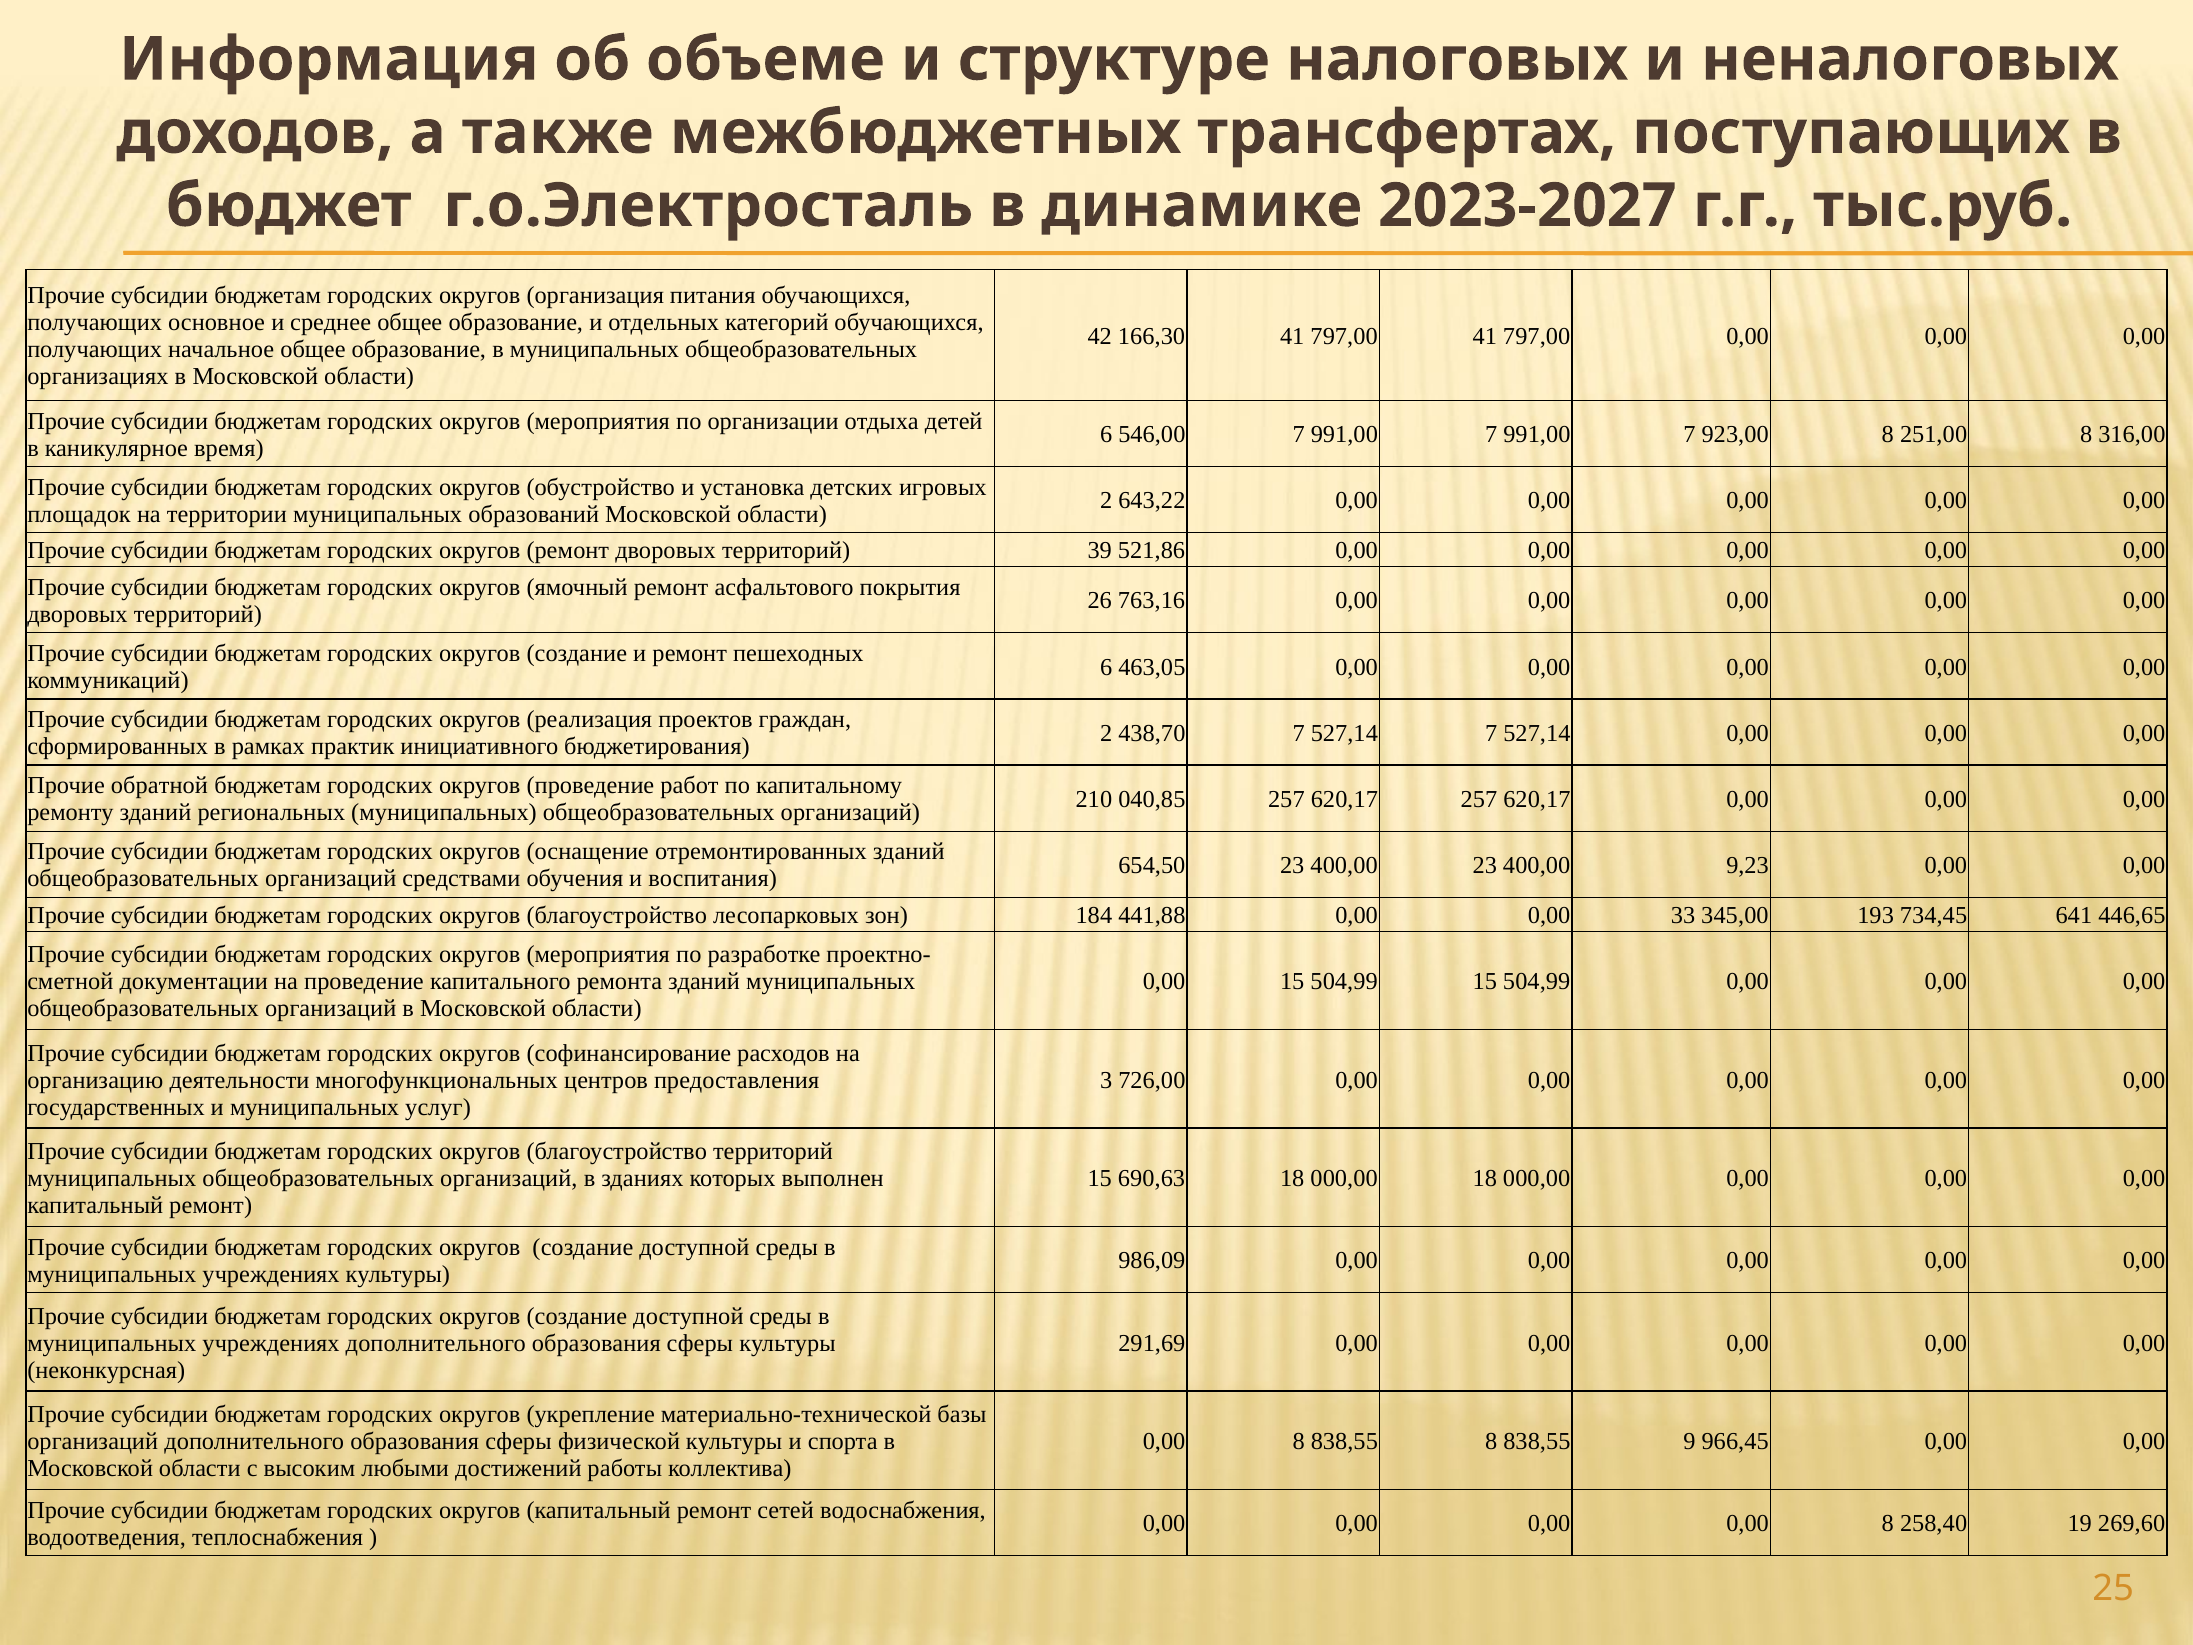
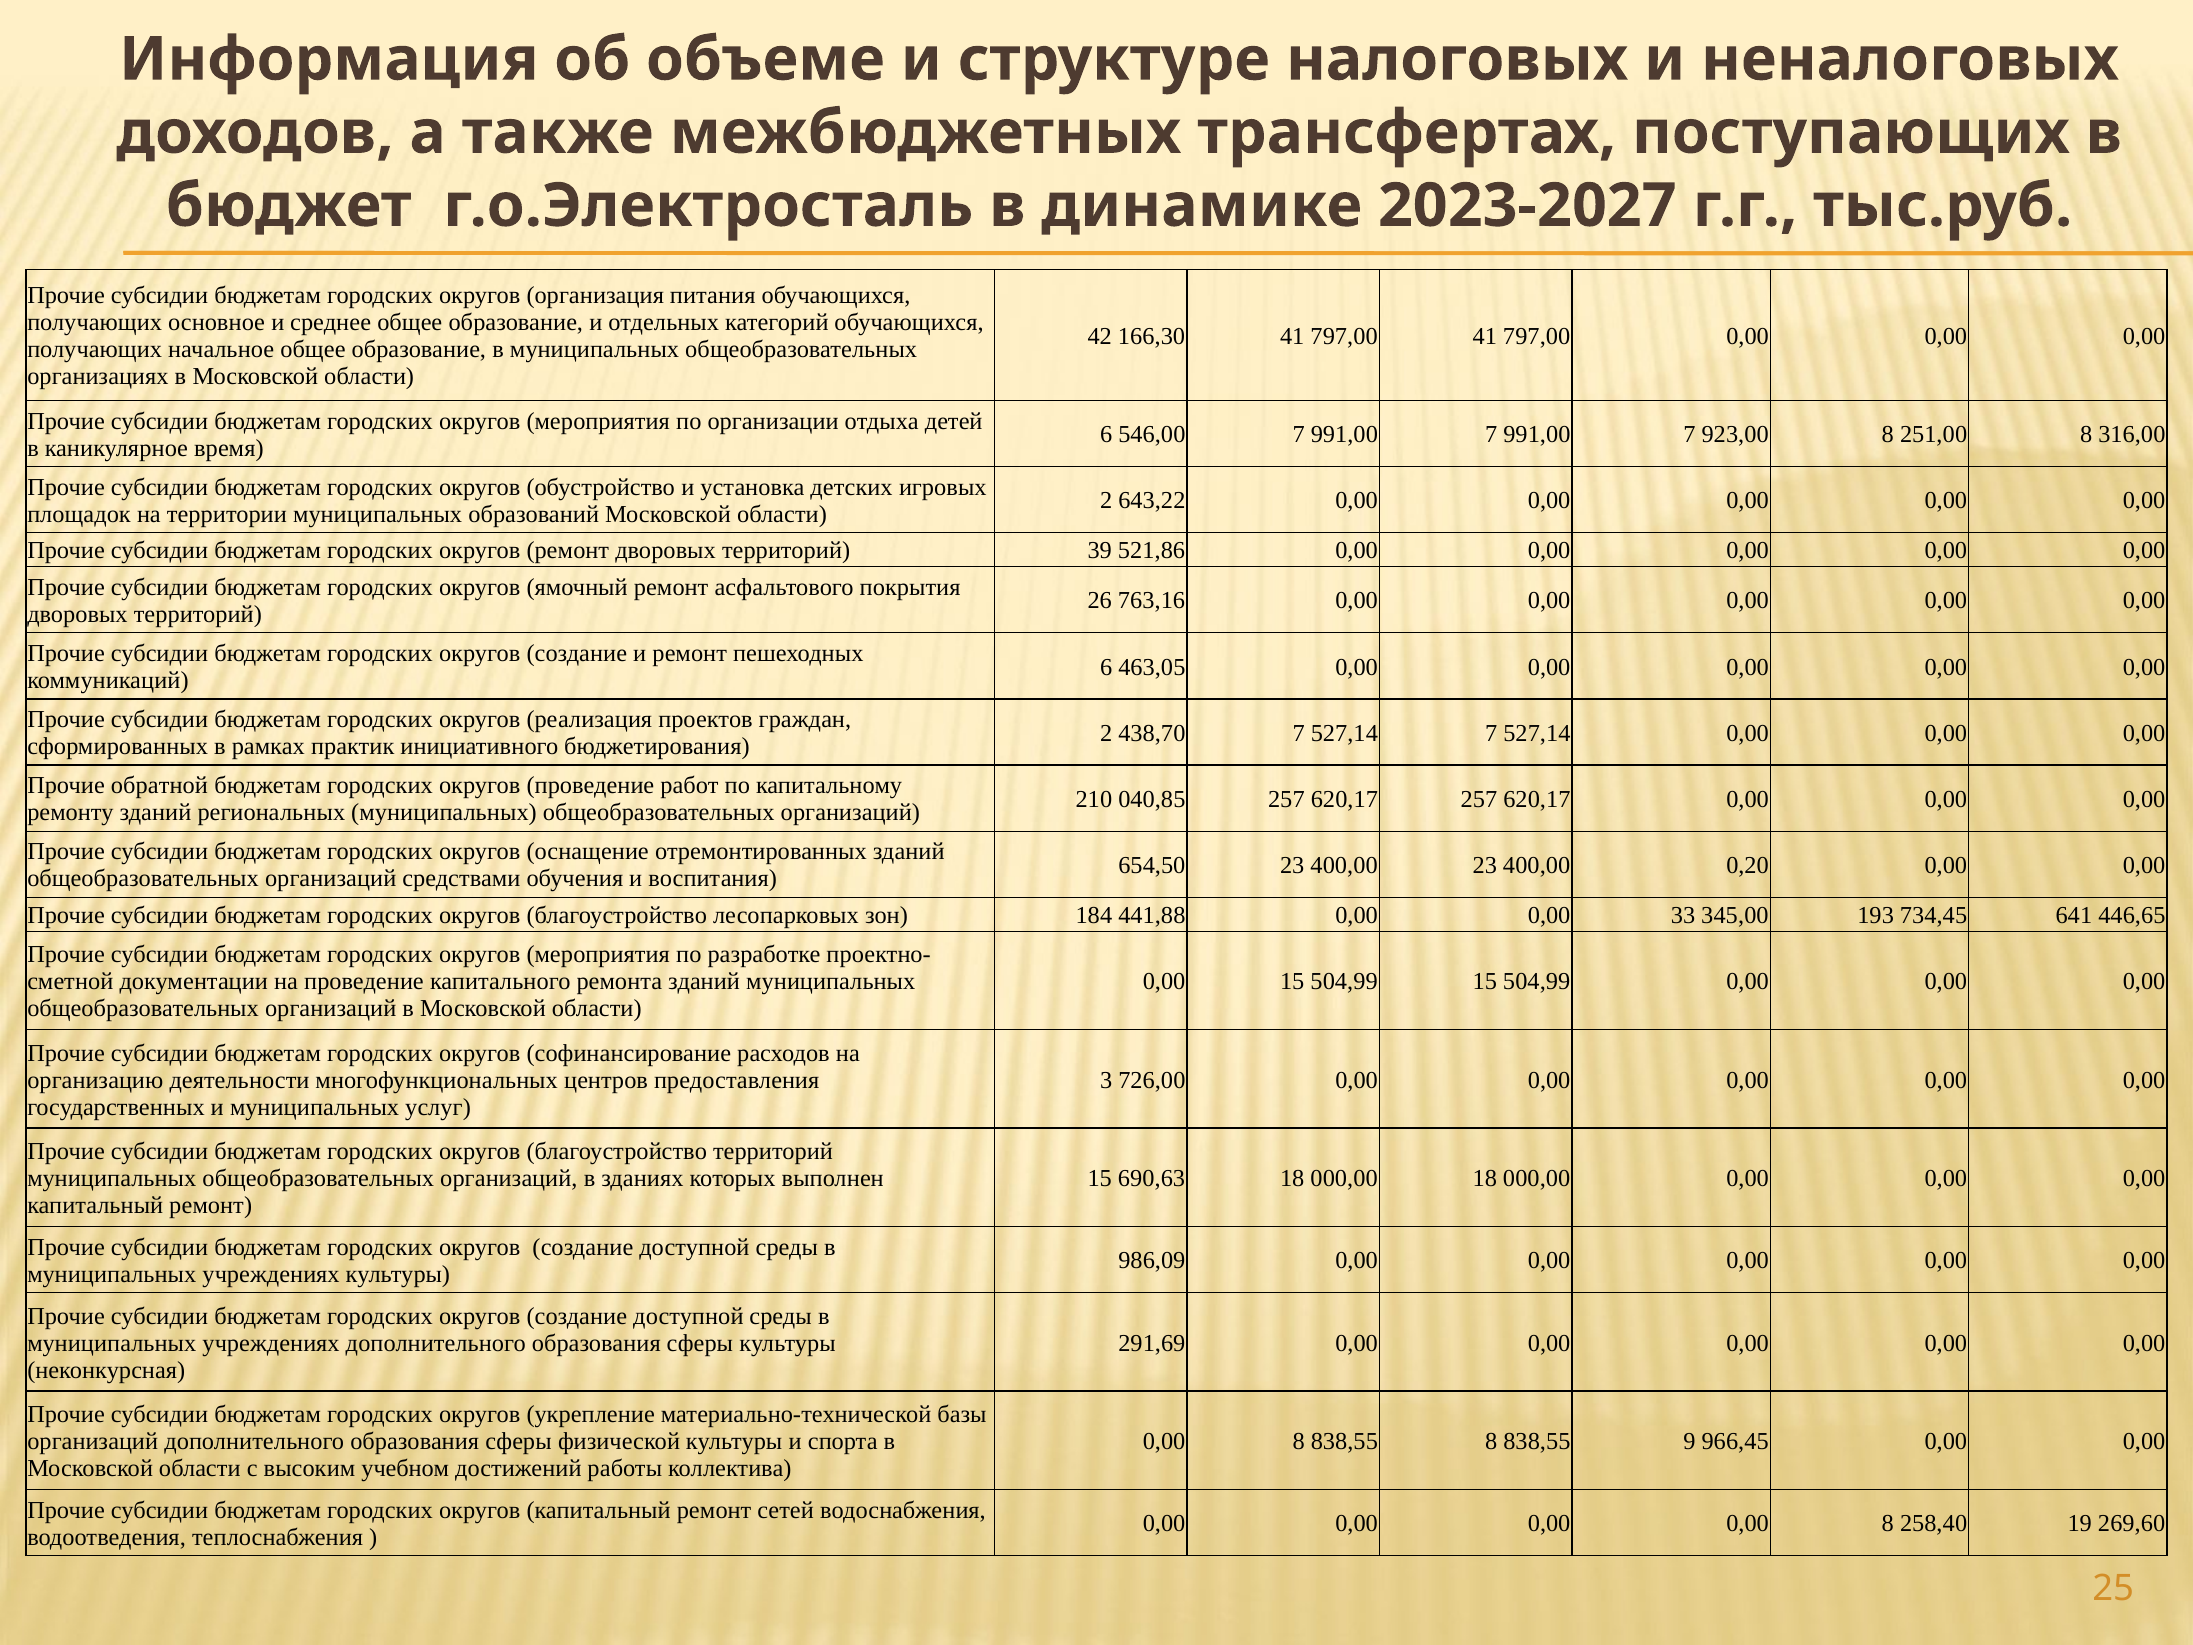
9,23: 9,23 -> 0,20 (1747, 865)
любыми: любыми -> учебном (405, 1468)
